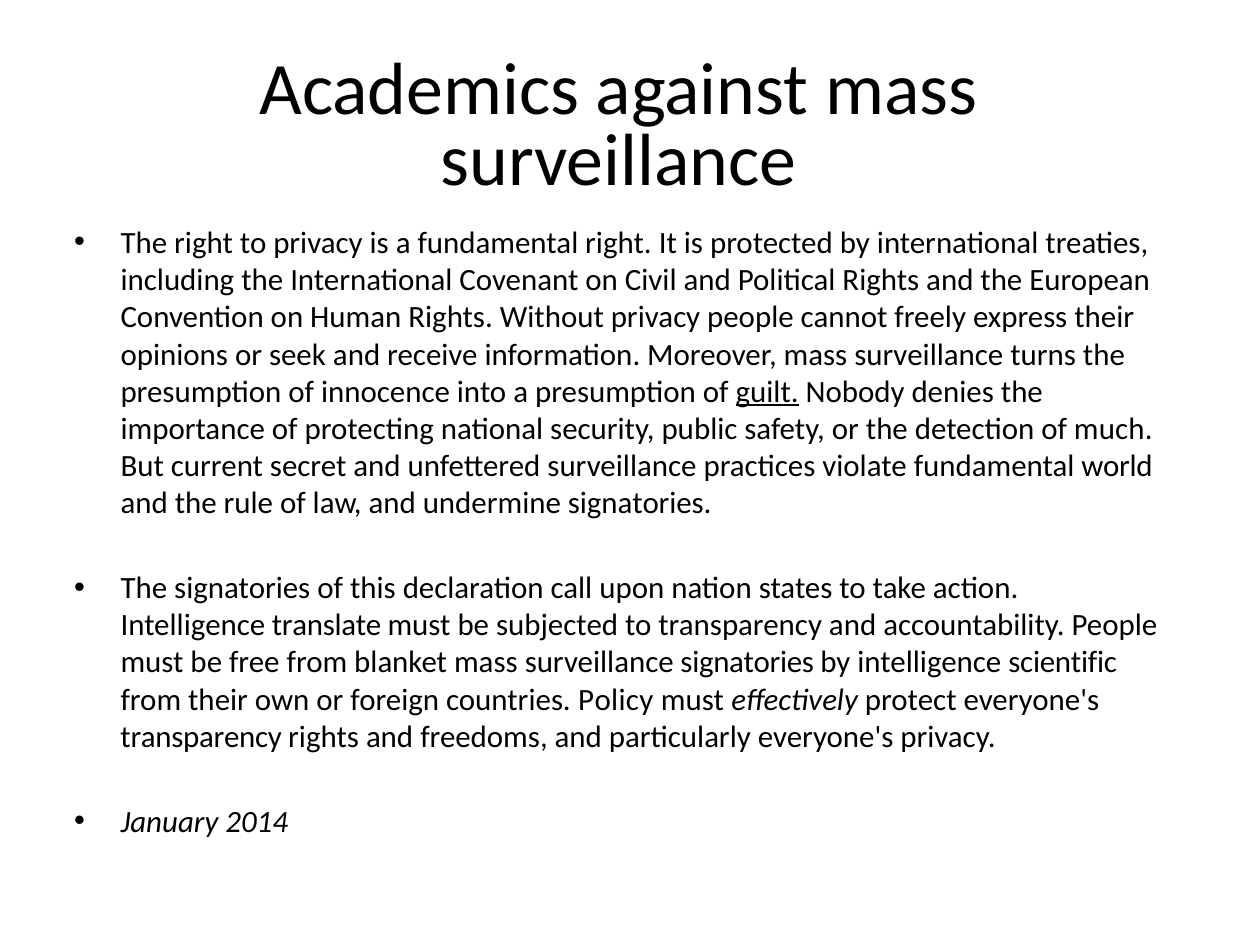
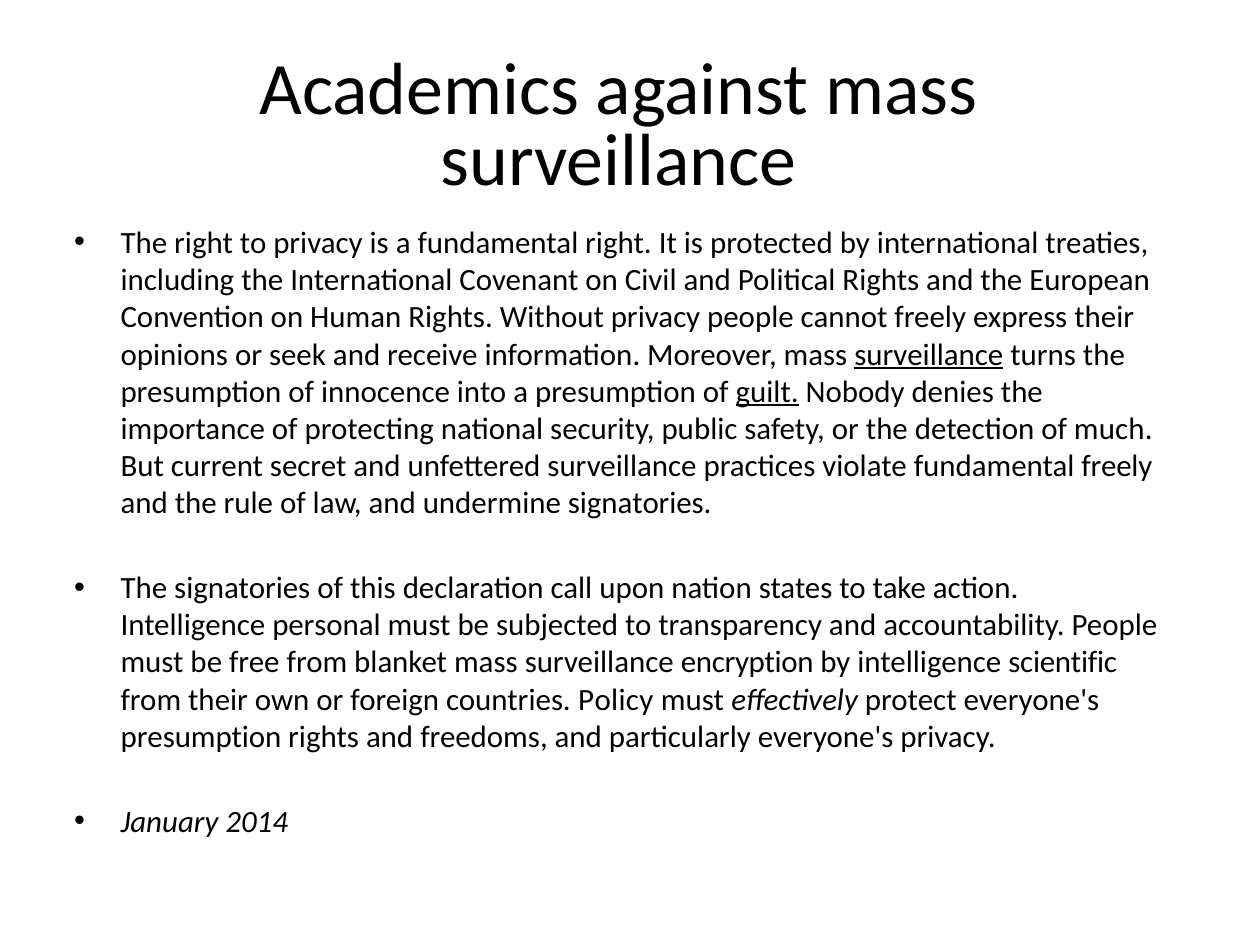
surveillance underline: none -> present (929, 355)
fundamental world: world -> freely (1117, 466)
translate: translate -> personal (326, 625)
surveillance signatories: signatories -> encryption (747, 663)
transparency: transparency -> presumption (201, 737)
